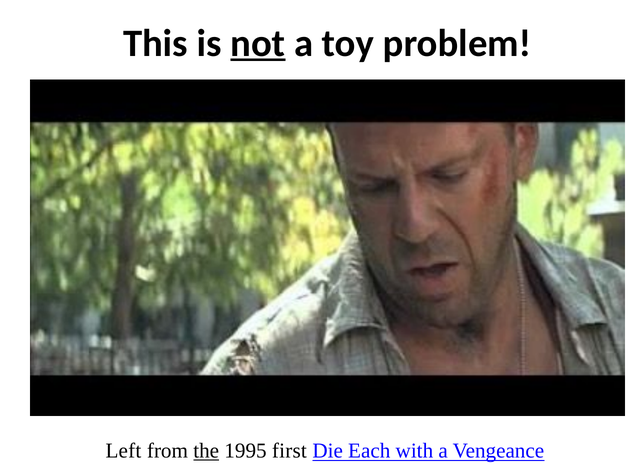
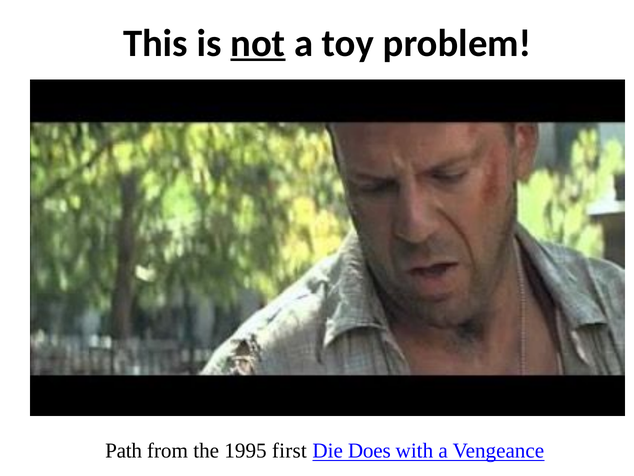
Left: Left -> Path (124, 451)
the underline: present -> none (206, 451)
Each: Each -> Does (369, 451)
